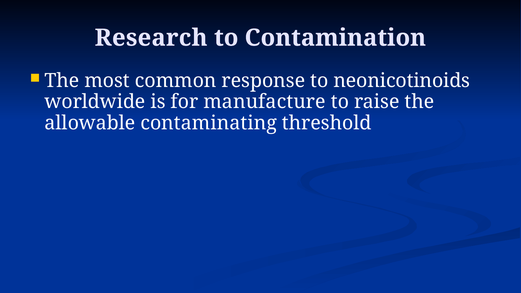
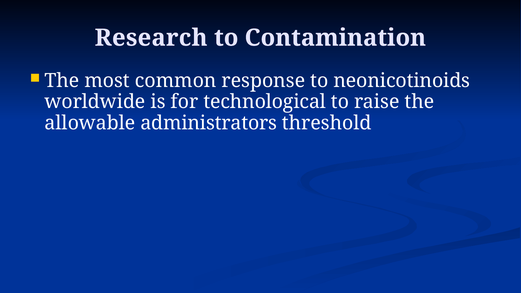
manufacture: manufacture -> technological (265, 102)
contaminating: contaminating -> administrators (209, 123)
